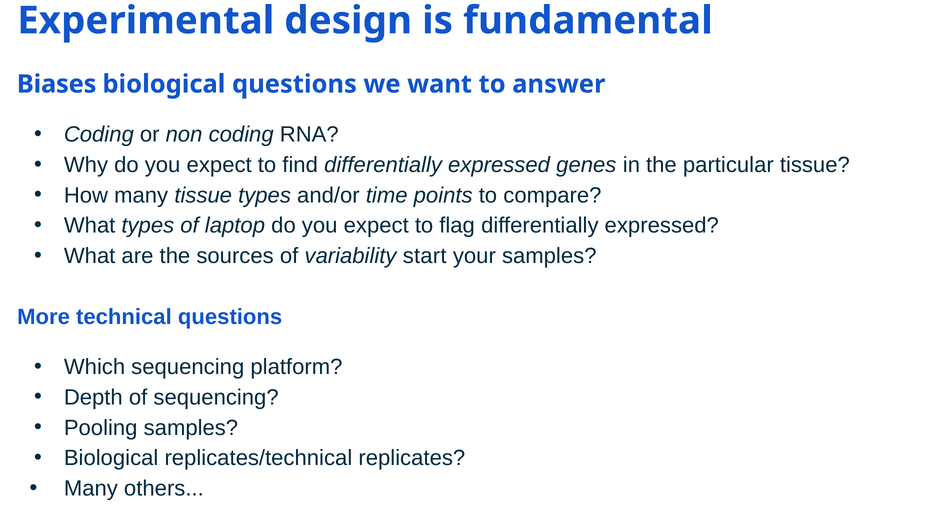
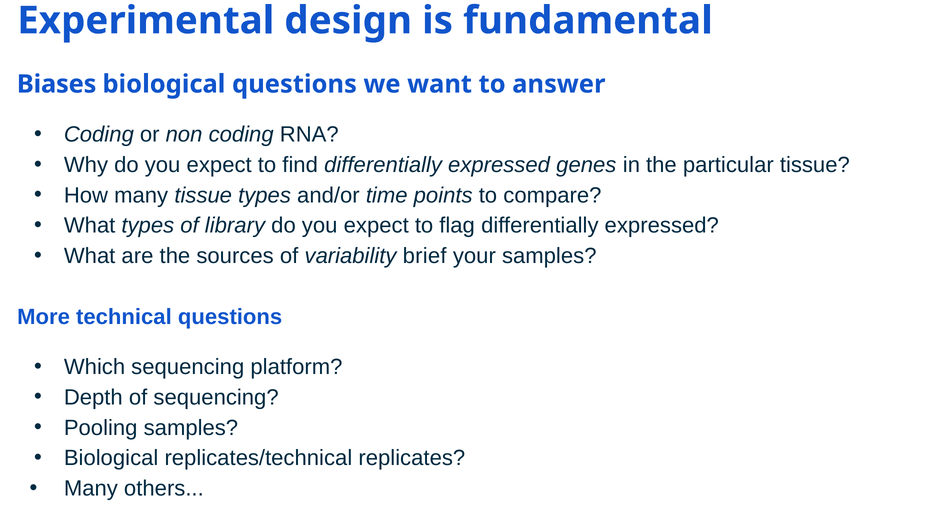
laptop: laptop -> library (235, 226)
start: start -> brief (425, 256)
